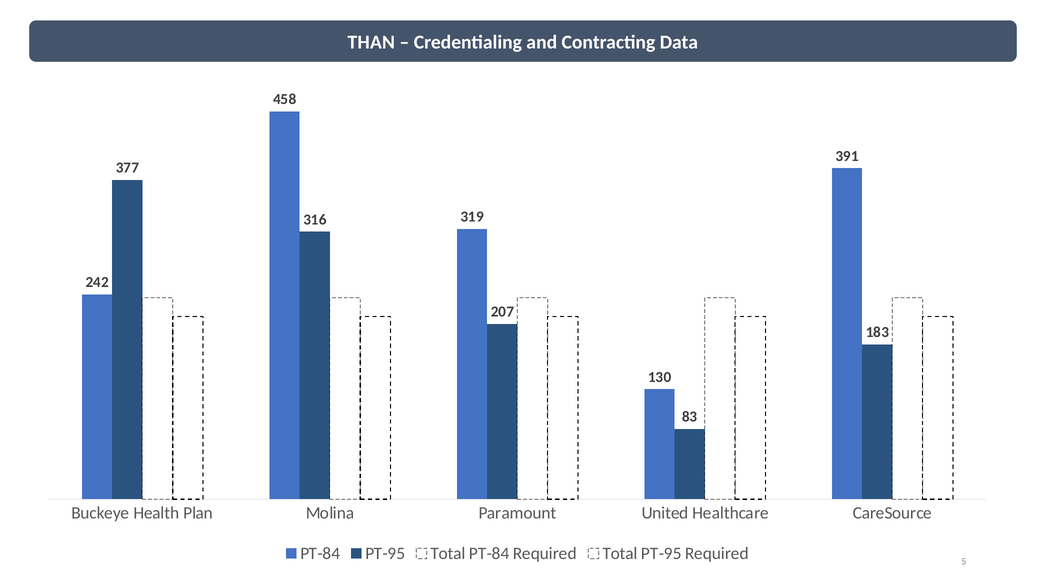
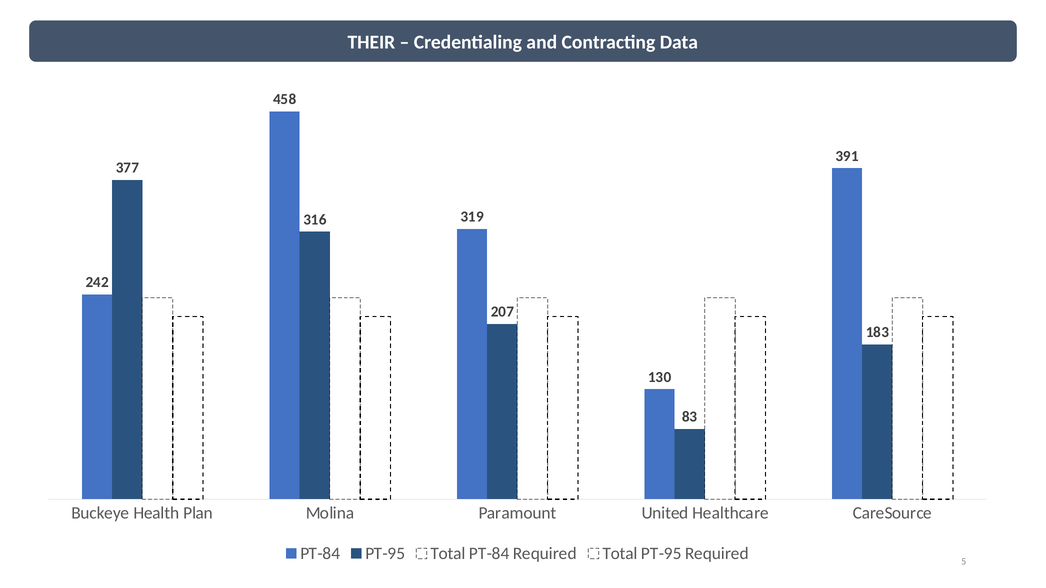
THAN: THAN -> THEIR (371, 43)
